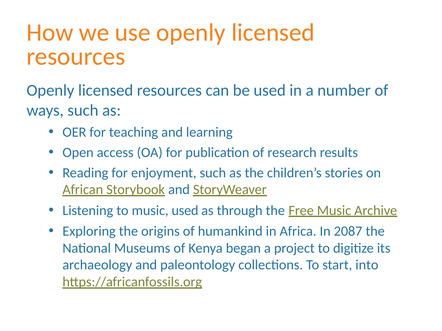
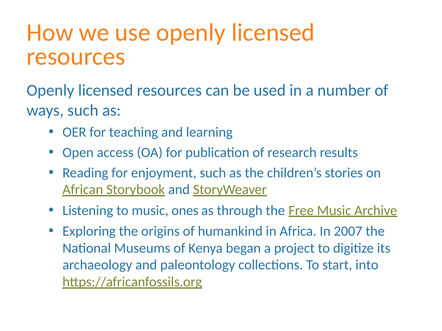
music used: used -> ones (185, 211)
2087: 2087 -> 2007 (348, 231)
